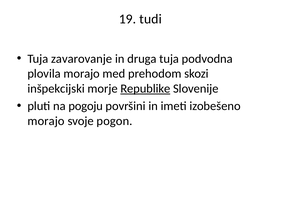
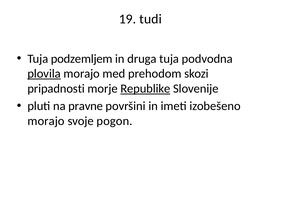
zavarovanje: zavarovanje -> podzemljem (82, 59)
plovila underline: none -> present (44, 74)
inšpekcijski: inšpekcijski -> pripadnosti (56, 89)
pogoju: pogoju -> pravne (86, 106)
